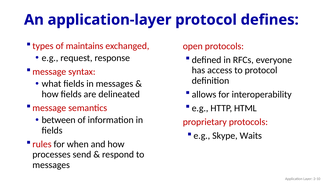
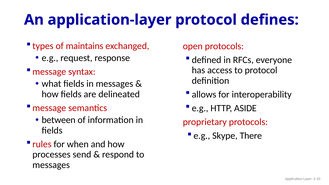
HTML: HTML -> ASIDE (245, 108)
Waits: Waits -> There (251, 136)
